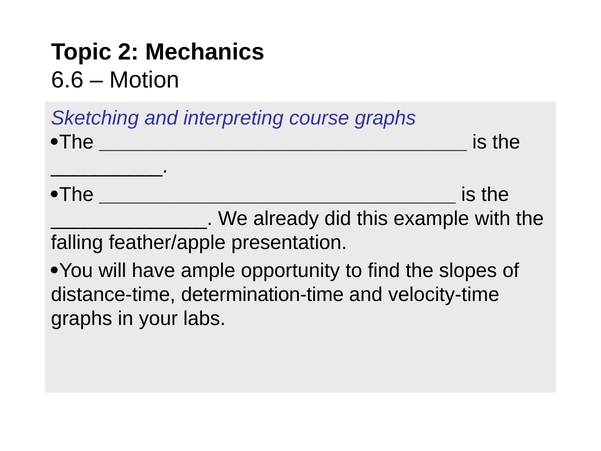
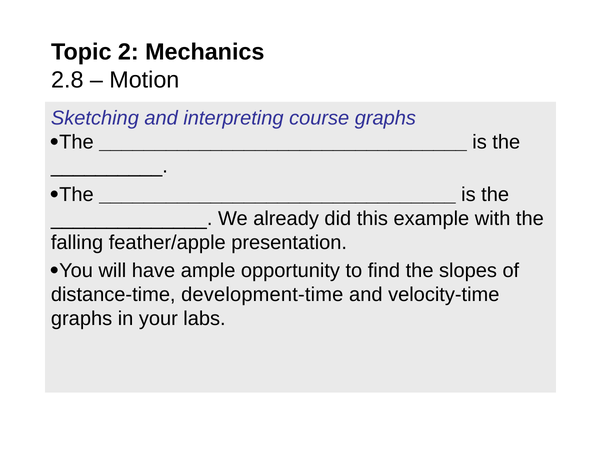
6.6: 6.6 -> 2.8 (67, 80)
determination-time: determination-time -> development-time (262, 294)
